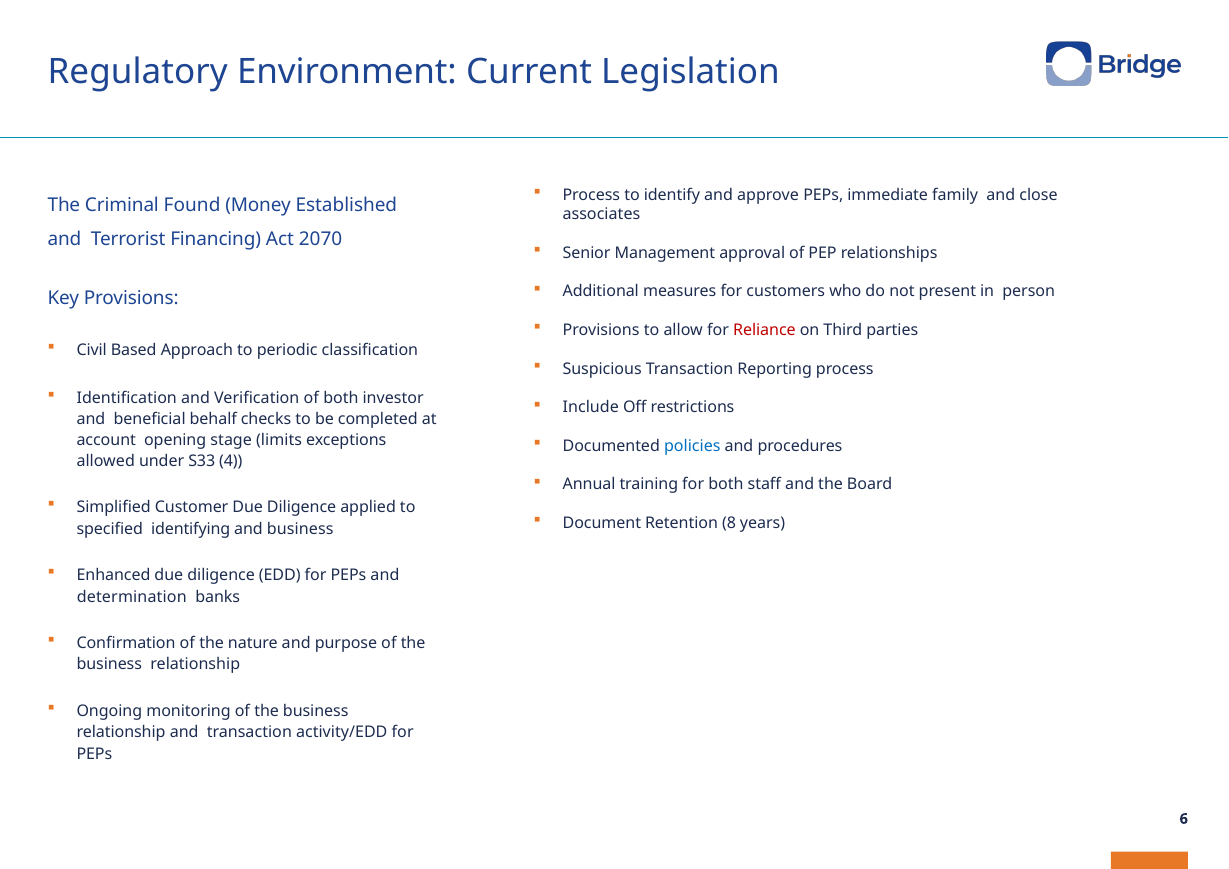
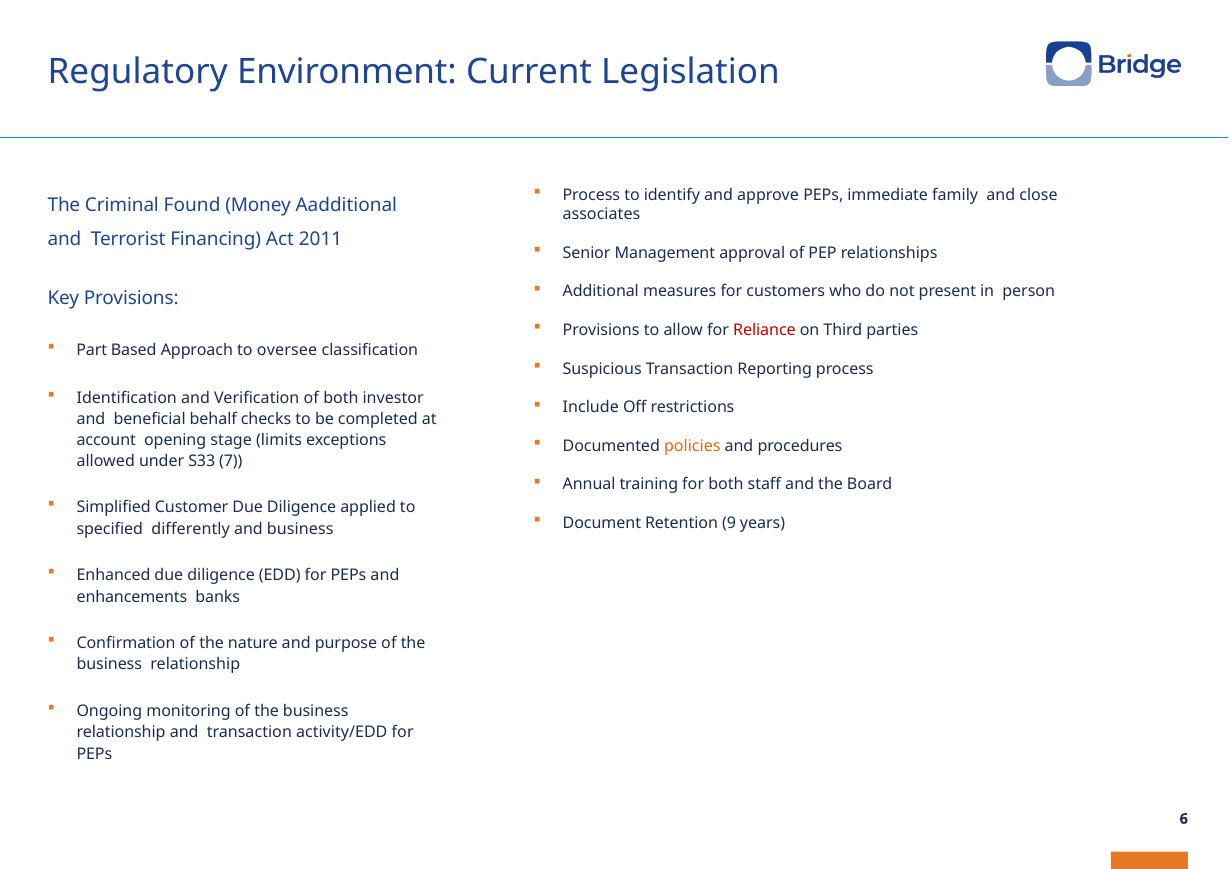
Established: Established -> Aadditional (346, 205)
2070: 2070 -> 2011 (321, 239)
Civil: Civil -> Part (92, 350)
periodic: periodic -> oversee (287, 350)
policies colour: blue -> orange (692, 446)
4: 4 -> 7 (231, 460)
8: 8 -> 9 (729, 523)
identifying: identifying -> differently (191, 528)
determination: determination -> enhancements (132, 597)
